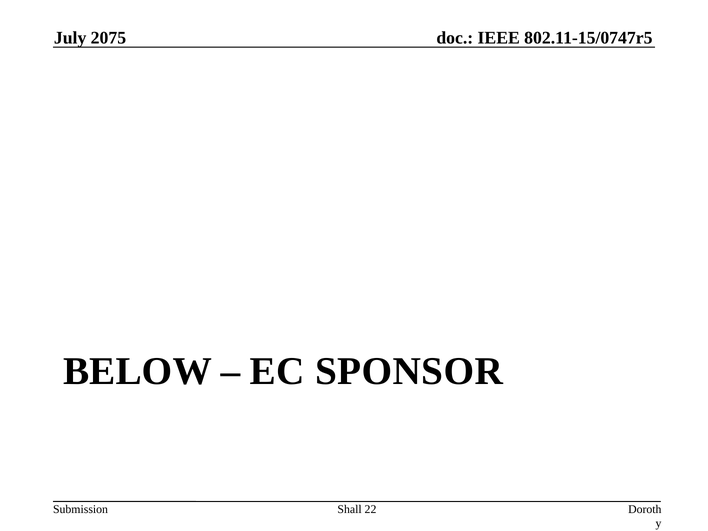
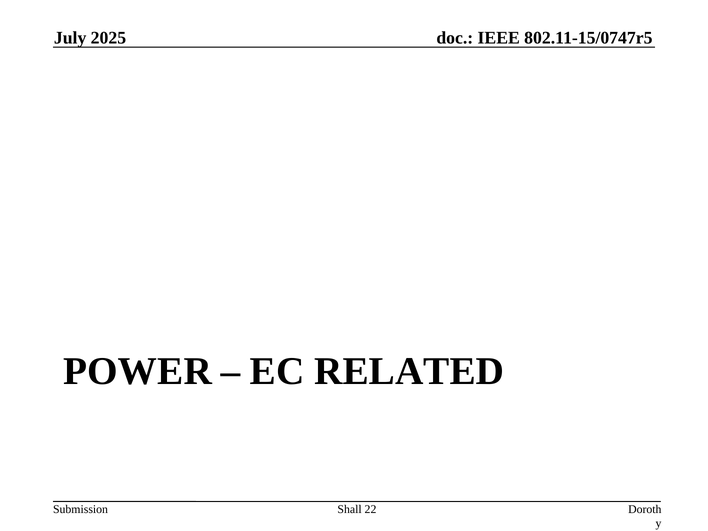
2075: 2075 -> 2025 (108, 38)
BELOW: BELOW -> POWER (138, 371)
SPONSOR: SPONSOR -> RELATED (409, 371)
